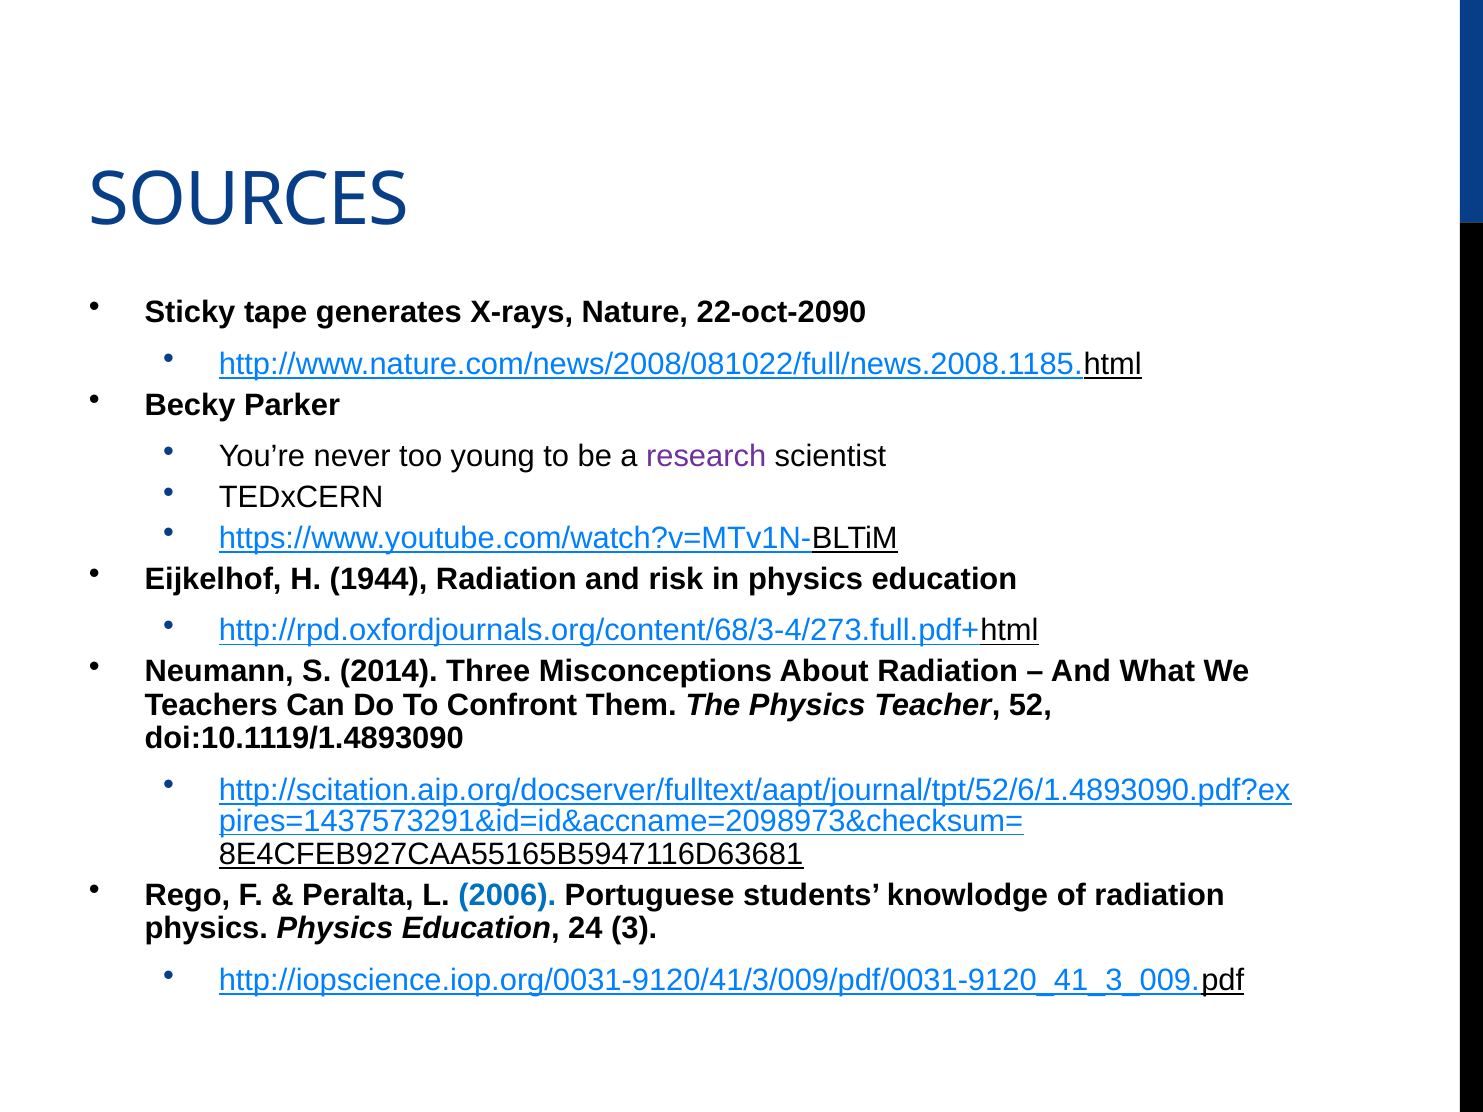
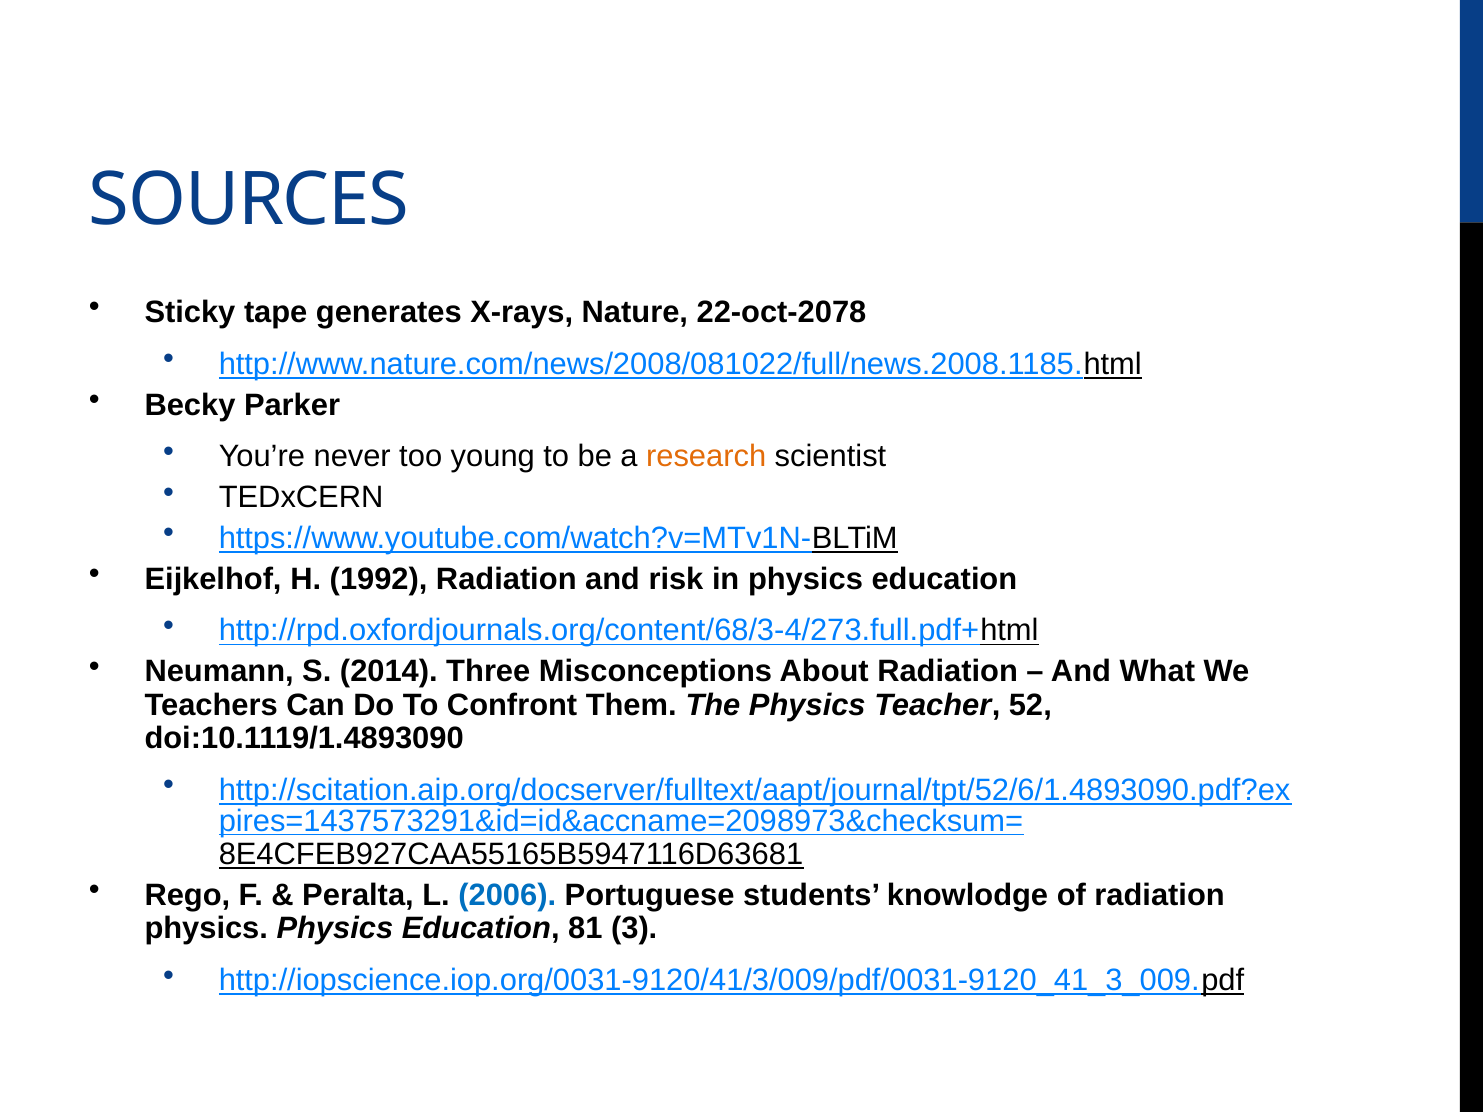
22-oct-2090: 22-oct-2090 -> 22-oct-2078 (782, 312)
research colour: purple -> orange (706, 457)
1944: 1944 -> 1992 (379, 579)
24: 24 -> 81 (585, 929)
